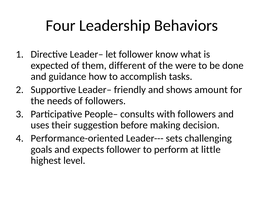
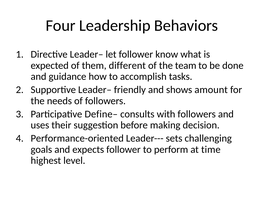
were: were -> team (186, 65)
People–: People– -> Define– (101, 114)
little: little -> time (211, 149)
